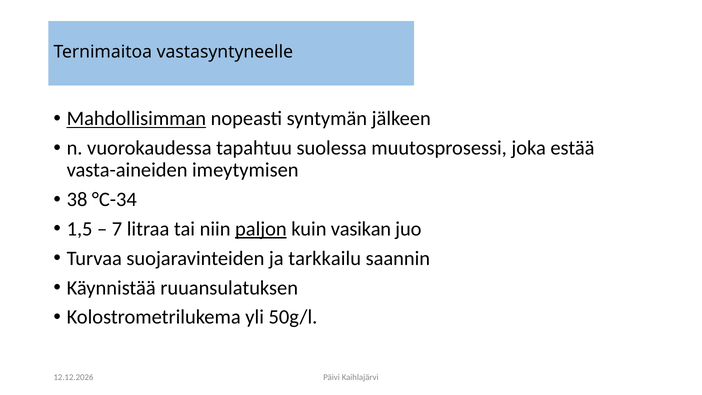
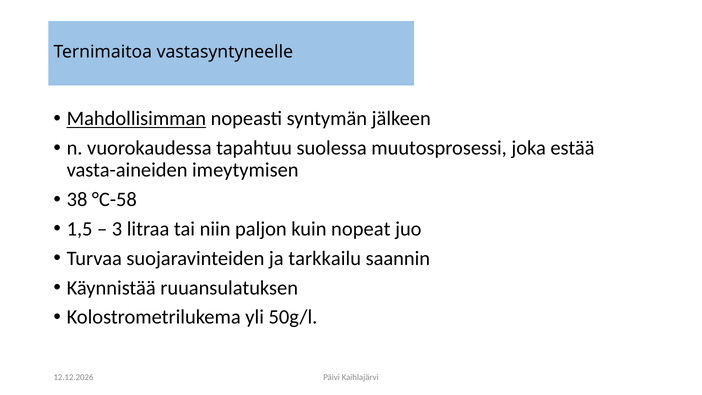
°C-34: °C-34 -> °C-58 (114, 200)
7: 7 -> 3 (117, 229)
paljon underline: present -> none (261, 229)
vasikan: vasikan -> nopeat (361, 229)
